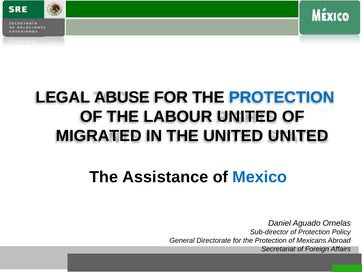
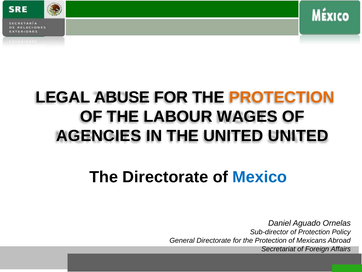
PROTECTION colour: blue -> orange (282, 97)
LABOUR UNITED: UNITED -> WAGES (247, 116)
MIGRATED: MIGRATED -> AGENCIES (99, 136)
The Assistance: Assistance -> Directorate (165, 177)
